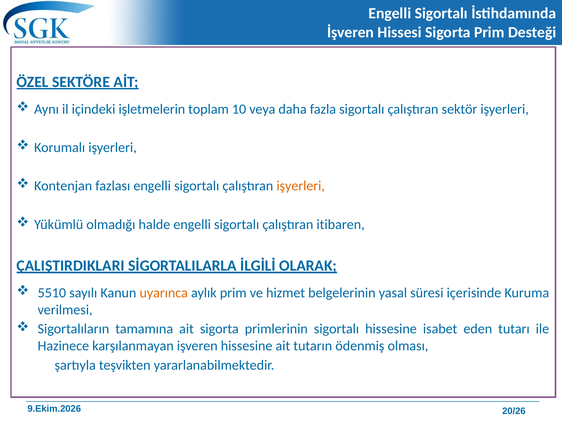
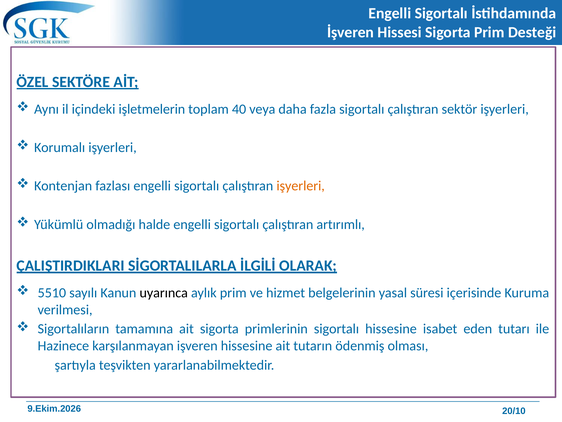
10: 10 -> 40 (239, 109)
itibaren: itibaren -> artırımlı (341, 224)
uyarınca colour: orange -> black (164, 293)
20/26: 20/26 -> 20/10 (514, 411)
